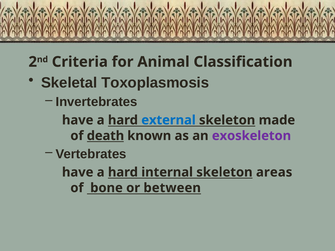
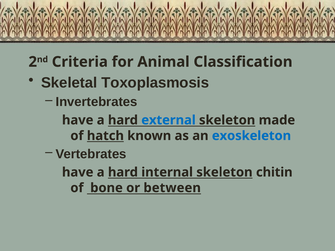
death: death -> hatch (105, 136)
exoskeleton colour: purple -> blue (251, 136)
areas: areas -> chitin (274, 172)
